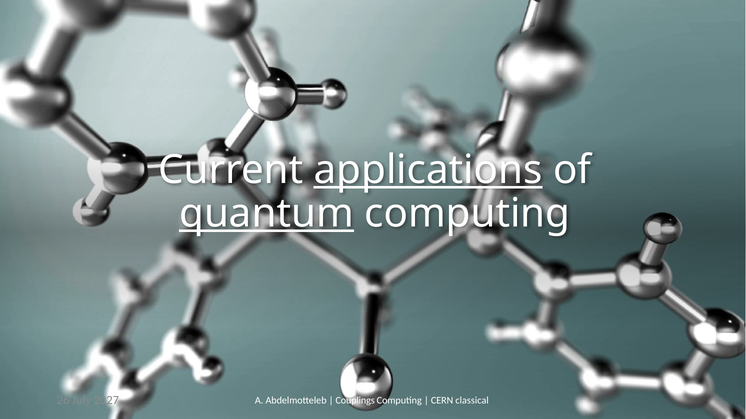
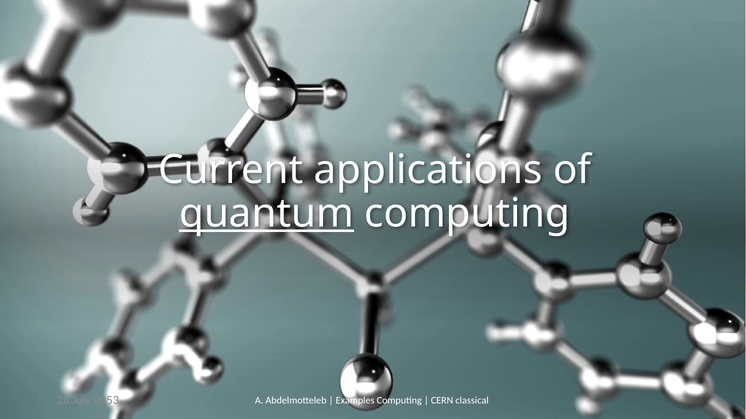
applications underline: present -> none (428, 170)
2027: 2027 -> 2053 (106, 401)
Couplings: Couplings -> Examples (355, 401)
